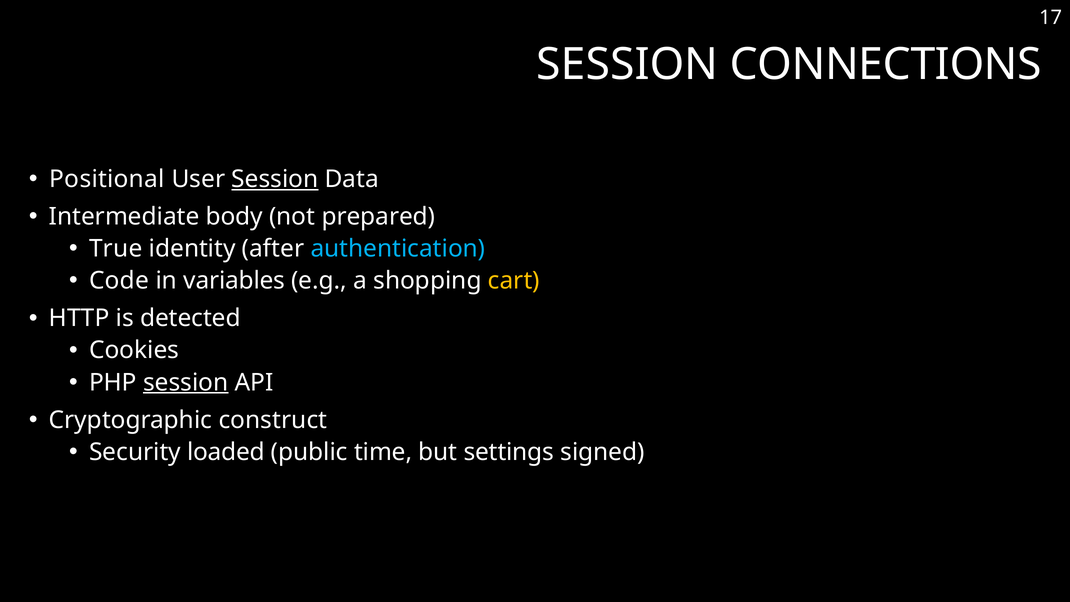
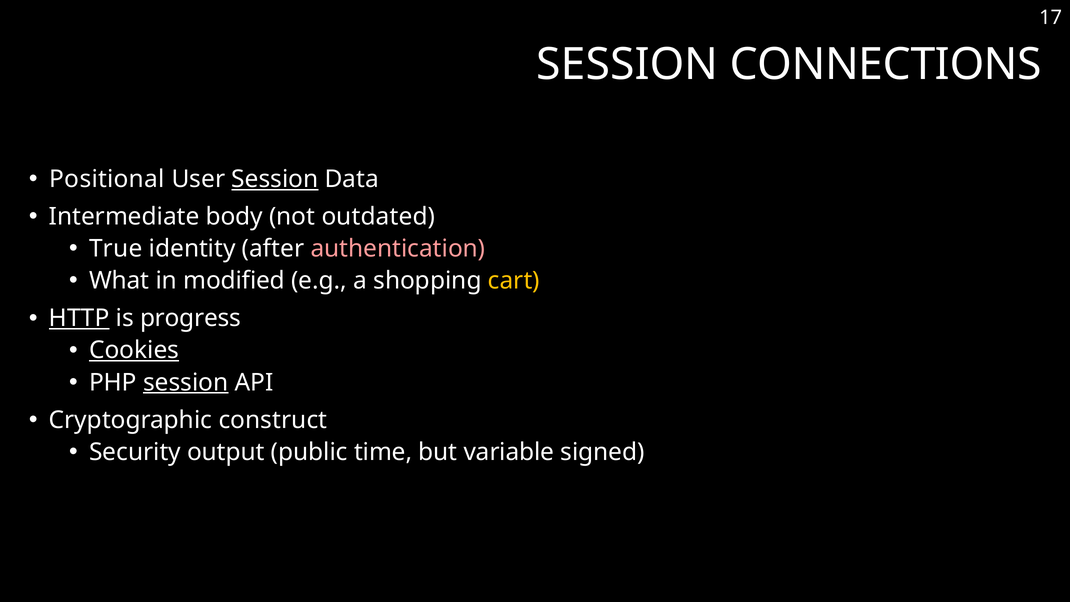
prepared: prepared -> outdated (378, 217)
authentication colour: light blue -> pink (398, 249)
Code: Code -> What (119, 281)
variables: variables -> modified (234, 281)
HTTP underline: none -> present (79, 318)
detected: detected -> progress (191, 318)
Cookies underline: none -> present (134, 350)
loaded: loaded -> output (226, 452)
settings: settings -> variable (509, 452)
